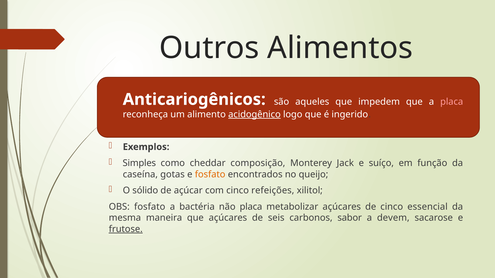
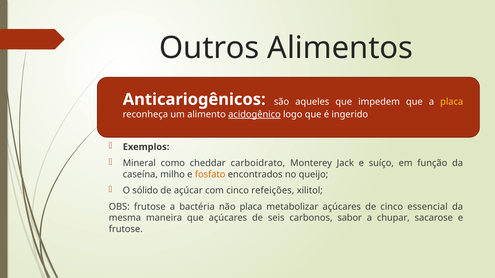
placa colour: pink -> yellow (452, 102)
Simples: Simples -> Mineral (139, 163)
composição: composição -> carboidrato (258, 163)
gotas: gotas -> milho (173, 175)
OBS fosfato: fosfato -> frutose (150, 207)
devem: devem -> chupar (393, 218)
frutose underline: present -> none (126, 229)
